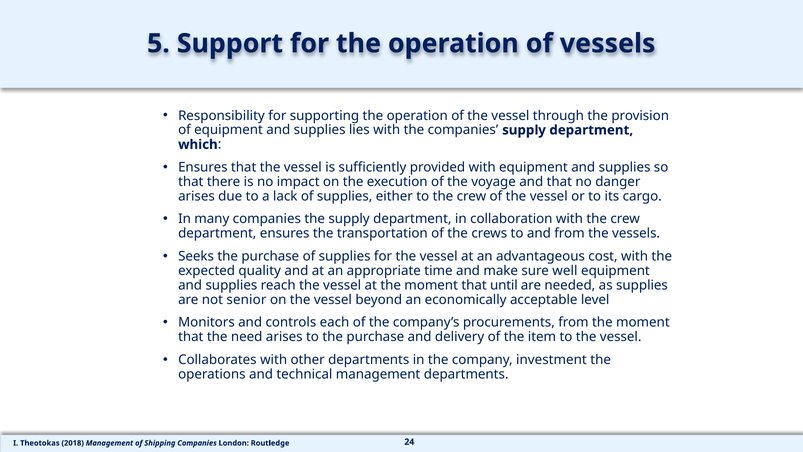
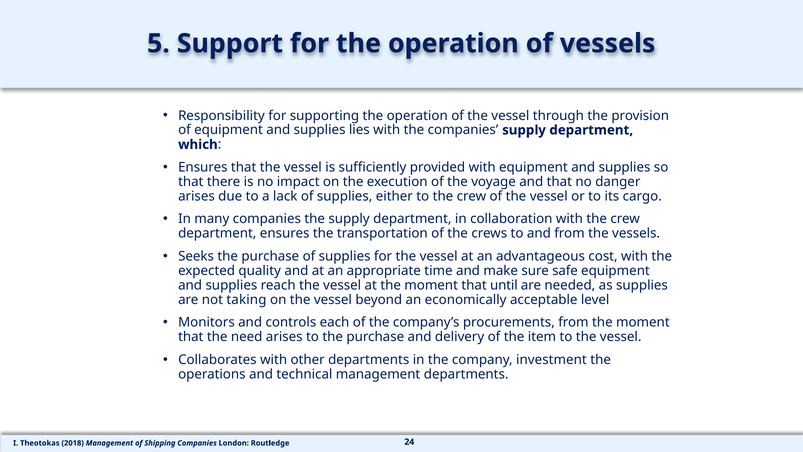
well: well -> safe (565, 271)
senior: senior -> taking (246, 299)
